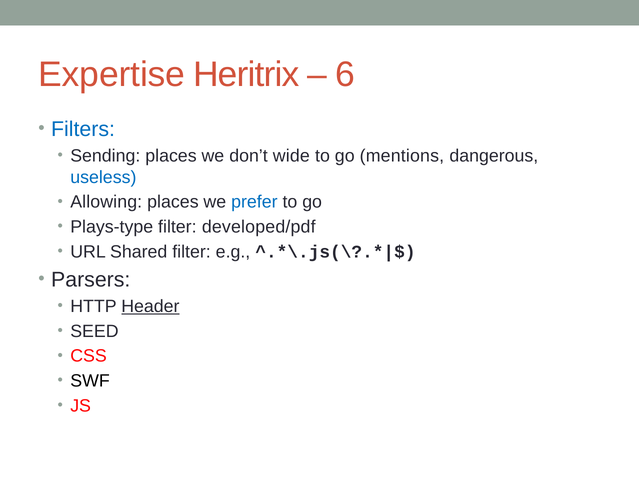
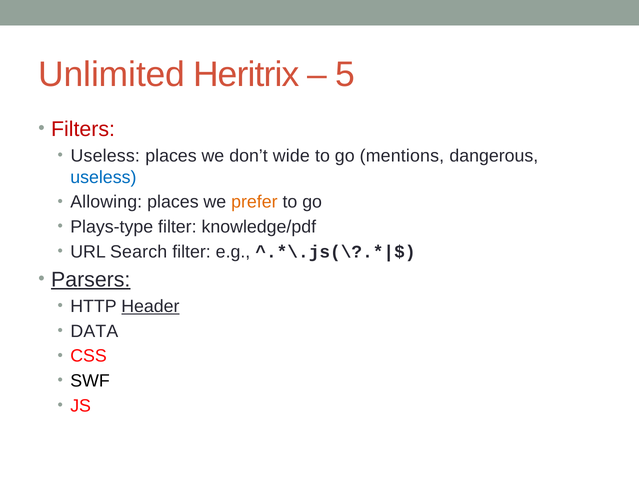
Expertise: Expertise -> Unlimited (112, 74)
6: 6 -> 5 (345, 74)
Filters colour: blue -> red (83, 129)
Sending: Sending -> Useless (105, 156)
prefer colour: blue -> orange (254, 202)
developed/pdf: developed/pdf -> knowledge/pdf (259, 227)
Shared: Shared -> Search (139, 252)
Parsers underline: none -> present (91, 280)
SEED: SEED -> DATA (94, 331)
